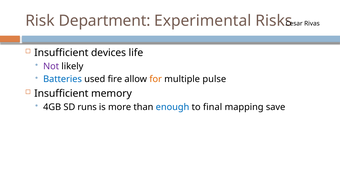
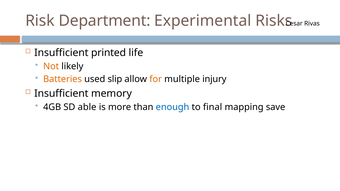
devices: devices -> printed (109, 53)
Not colour: purple -> orange (51, 66)
Batteries colour: blue -> orange (63, 79)
fire: fire -> slip (115, 79)
pulse: pulse -> injury (214, 79)
runs: runs -> able (87, 107)
